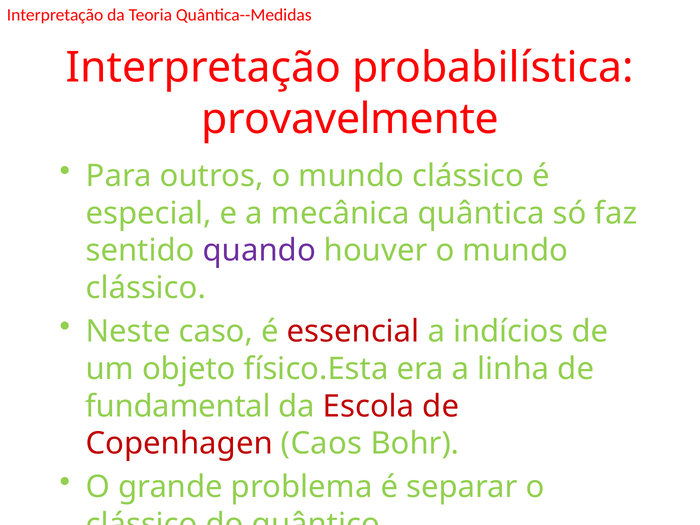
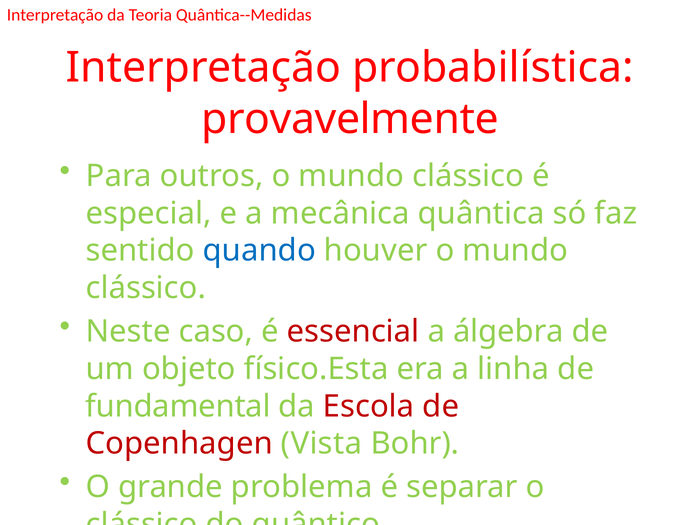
quando colour: purple -> blue (259, 251)
indícios: indícios -> álgebra (508, 332)
Caos: Caos -> Vista (322, 444)
